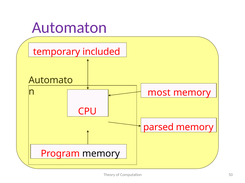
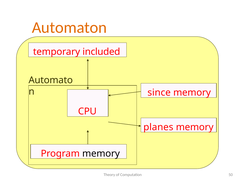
Automaton colour: purple -> orange (69, 28)
most: most -> since (159, 93)
parsed: parsed -> planes (158, 128)
